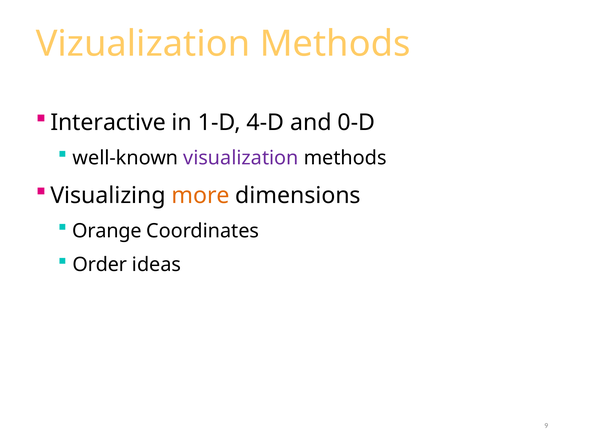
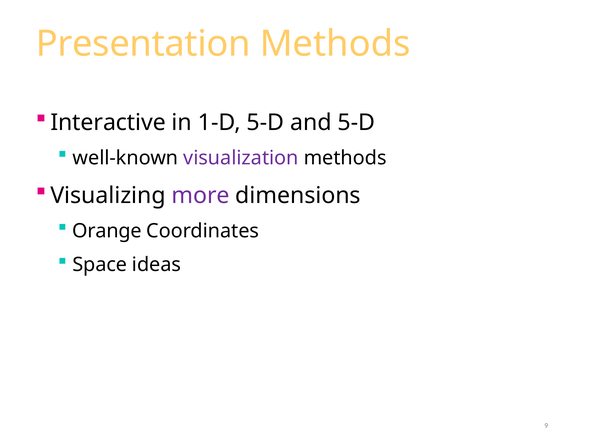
Vizualization: Vizualization -> Presentation (143, 44)
1-D 4-D: 4-D -> 5-D (265, 123)
and 0-D: 0-D -> 5-D (356, 123)
more colour: orange -> purple (201, 196)
Order: Order -> Space (100, 265)
